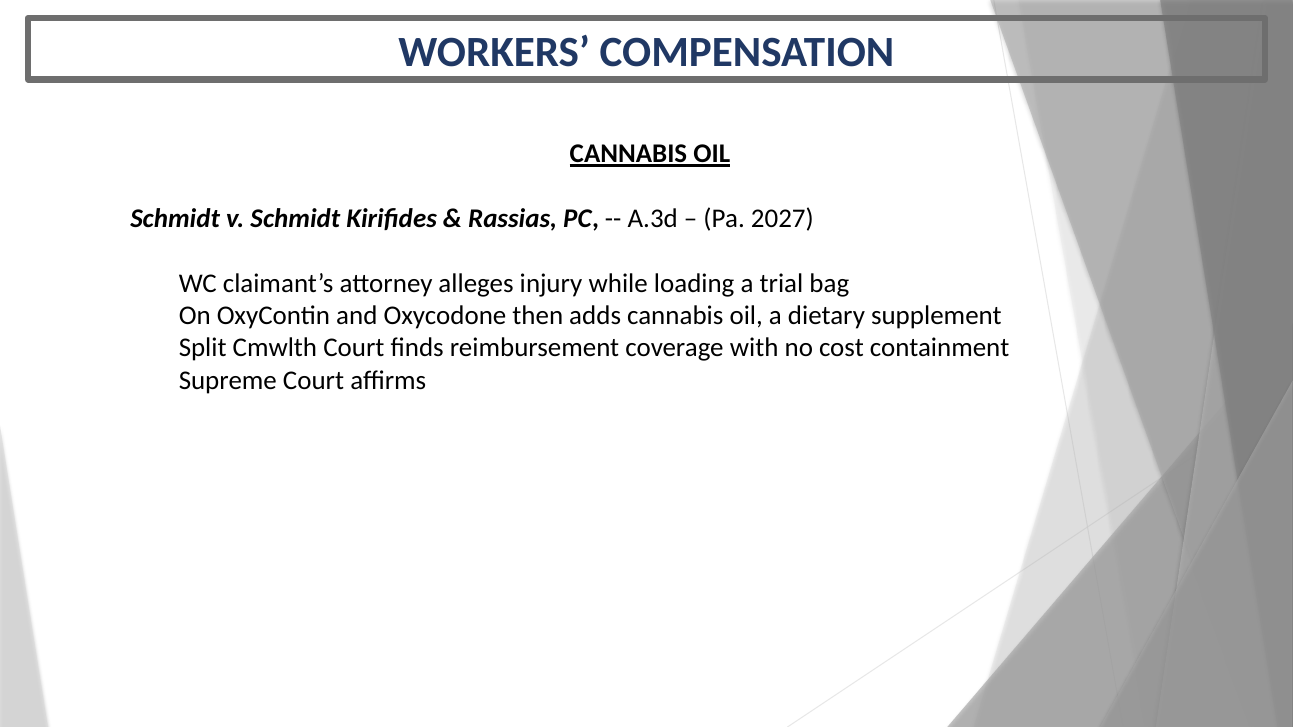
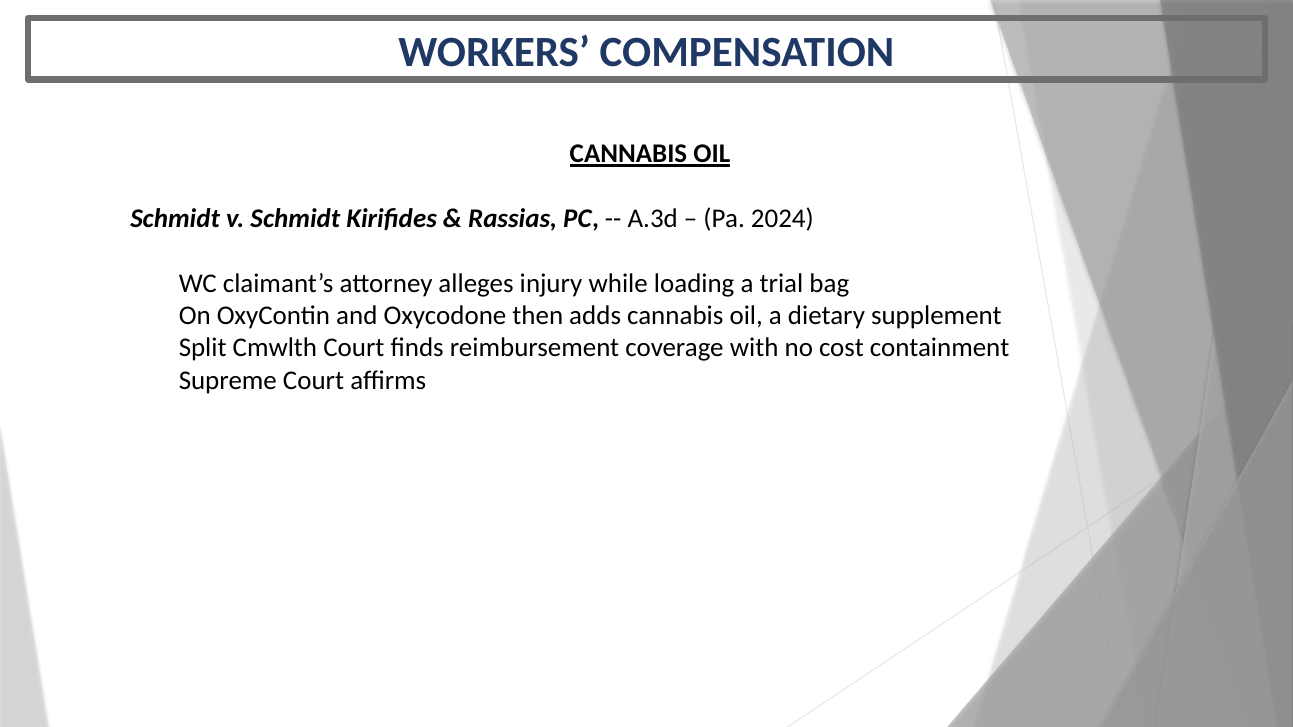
2027: 2027 -> 2024 (782, 219)
